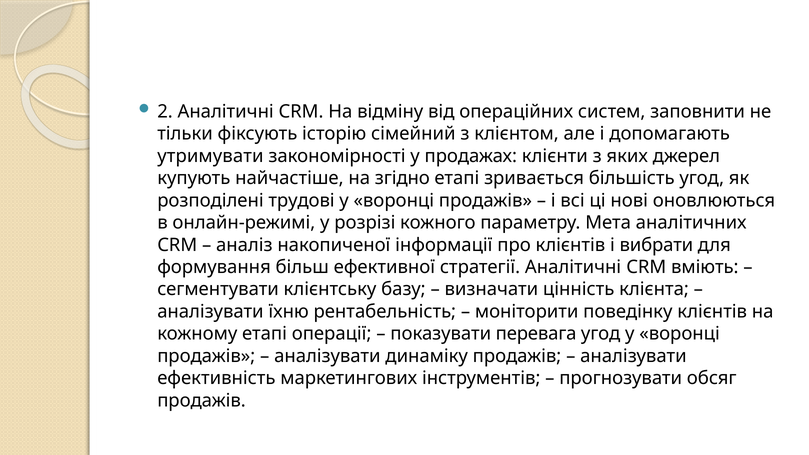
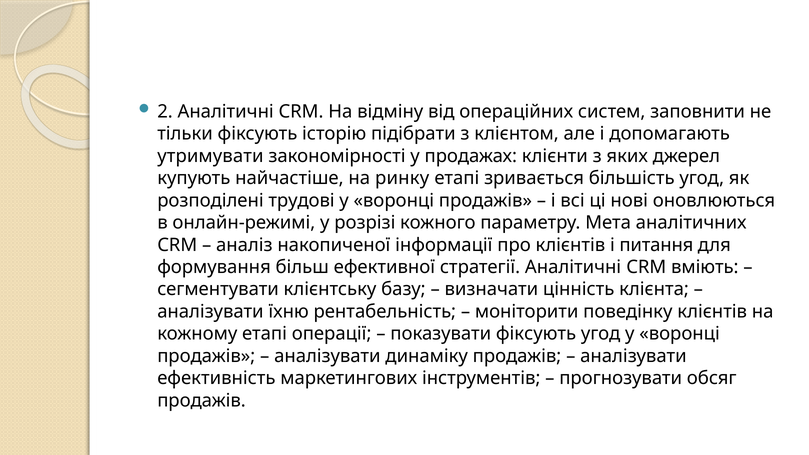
сімейний: сімейний -> підібрати (413, 134)
згідно: згідно -> ринку (402, 178)
вибрати: вибрати -> питання (656, 245)
показувати перевага: перевага -> фіксують (536, 334)
